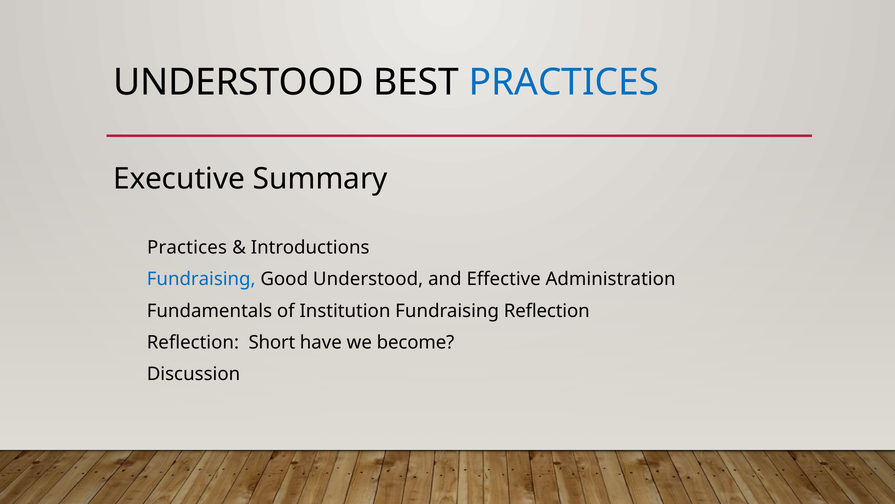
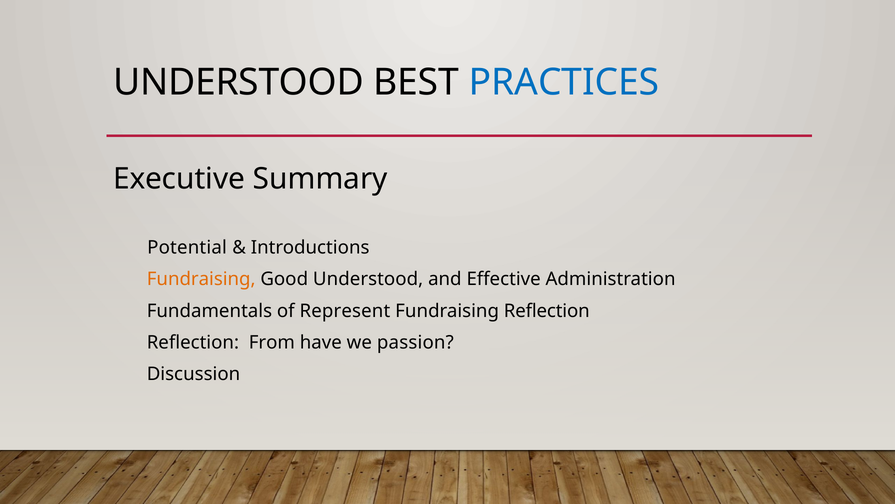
Practices: Practices -> Potential (187, 247)
Fundraising colour: blue -> orange (201, 279)
Institution: Institution -> Represent (345, 311)
Short: Short -> From (272, 342)
become: become -> passion (415, 342)
